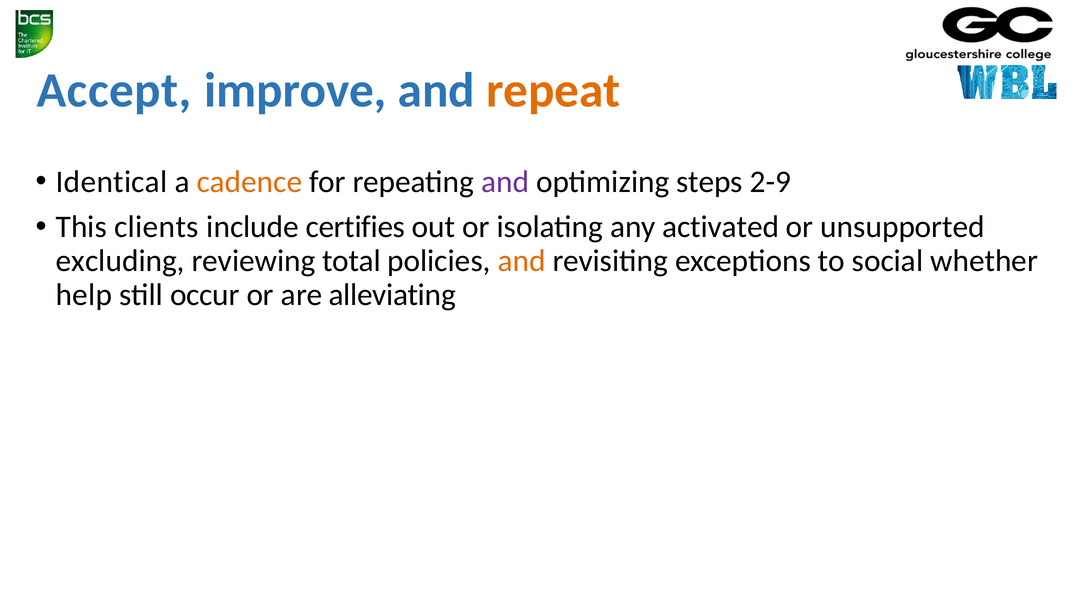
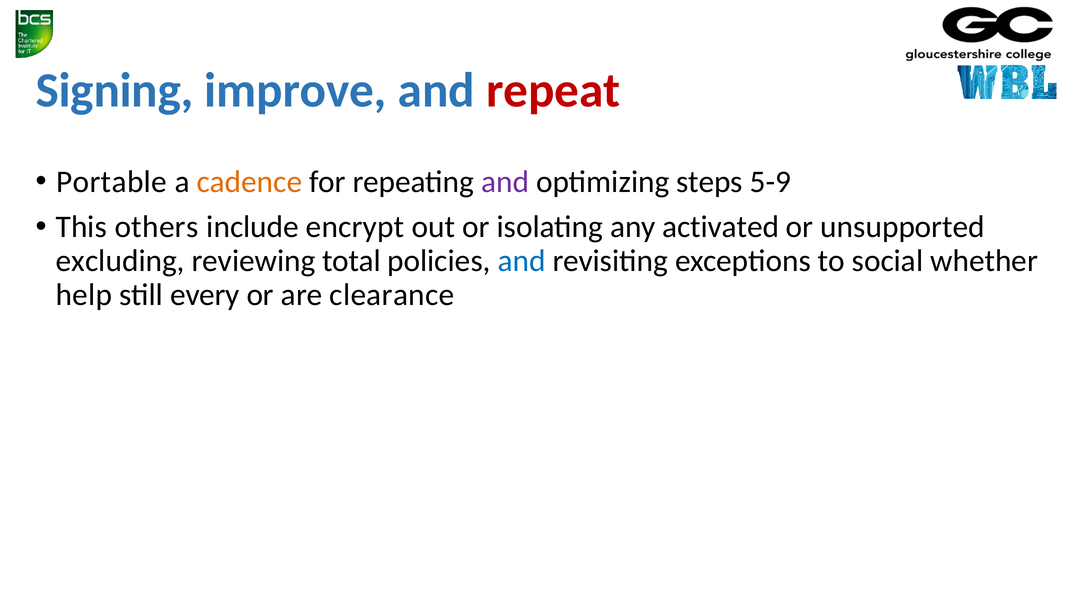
Accept: Accept -> Signing (115, 90)
repeat colour: orange -> red (553, 90)
Identical: Identical -> Portable (112, 182)
2-9: 2-9 -> 5-9 (770, 182)
clients: clients -> others (157, 227)
certifies: certifies -> encrypt (355, 227)
and colour: orange -> blue (522, 261)
occur: occur -> every (205, 295)
alleviating: alleviating -> clearance (392, 295)
